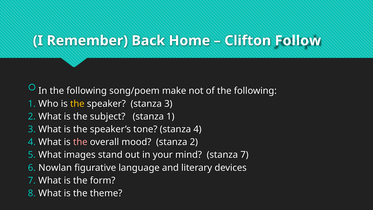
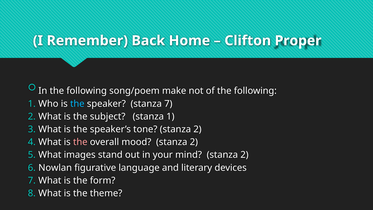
Follow: Follow -> Proper (298, 41)
the colour: yellow -> light blue (77, 104)
stanza 3: 3 -> 7 (168, 104)
tone stanza 4: 4 -> 2 (197, 129)
mind stanza 7: 7 -> 2 (244, 155)
